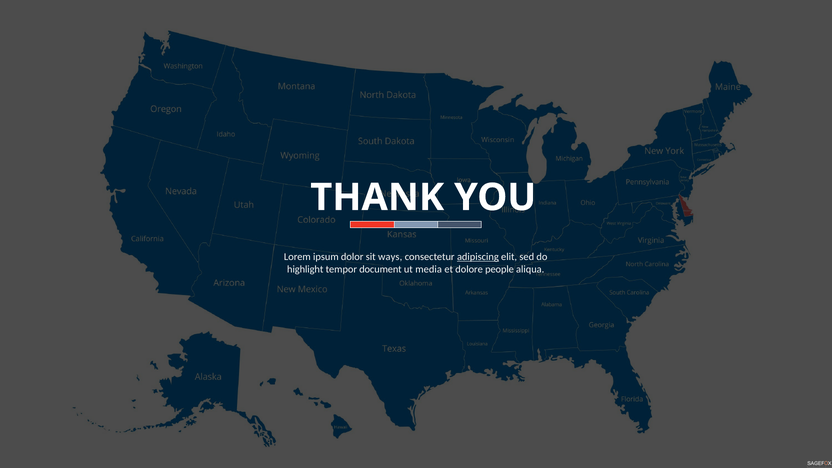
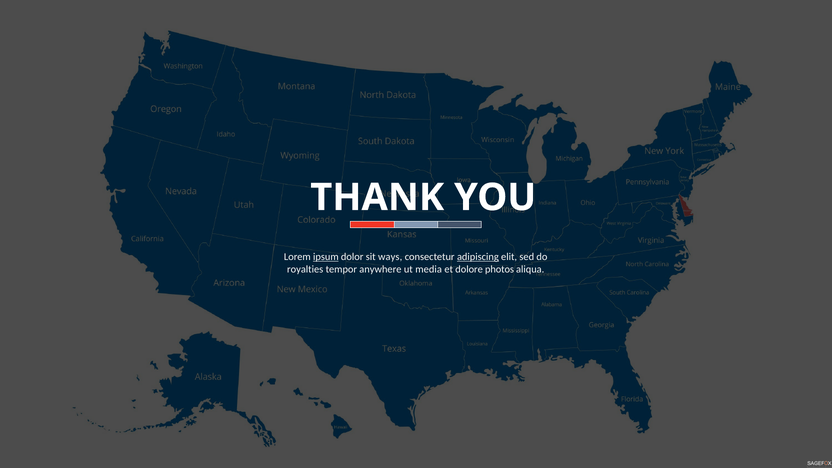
ipsum underline: none -> present (326, 257)
highlight: highlight -> royalties (305, 269)
document: document -> anywhere (380, 269)
people: people -> photos (500, 269)
